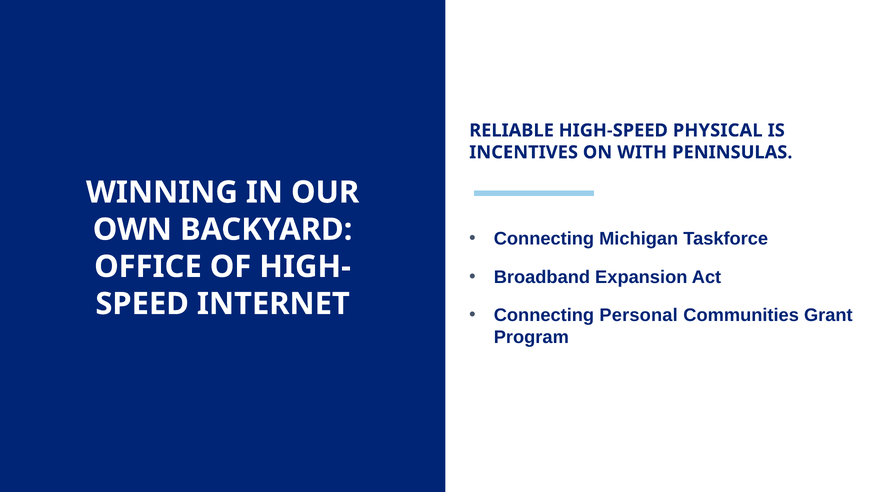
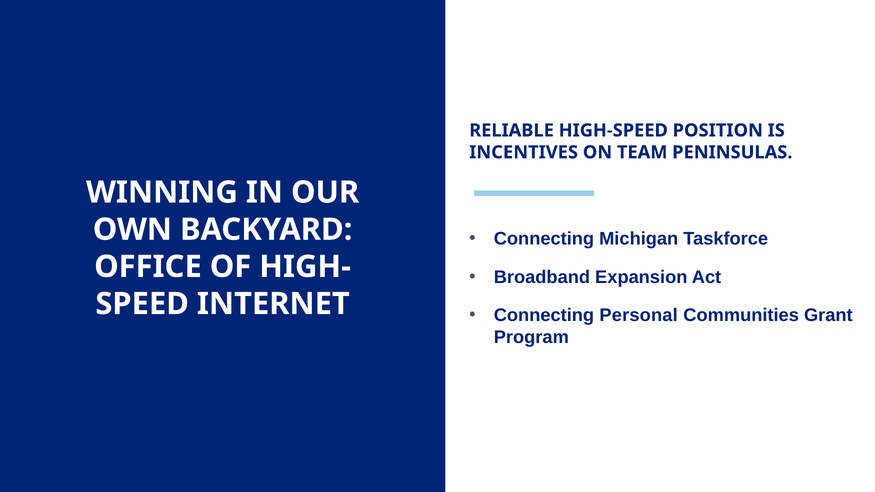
PHYSICAL: PHYSICAL -> POSITION (718, 130)
WITH: WITH -> TEAM (642, 152)
